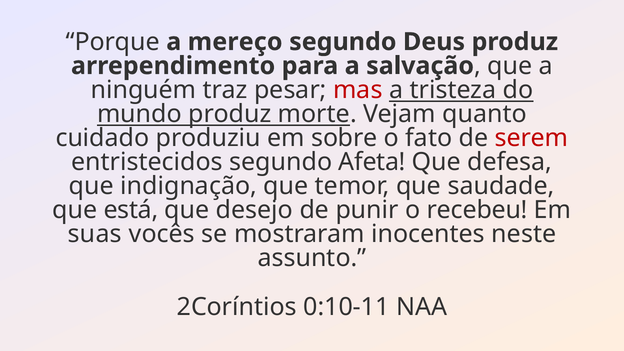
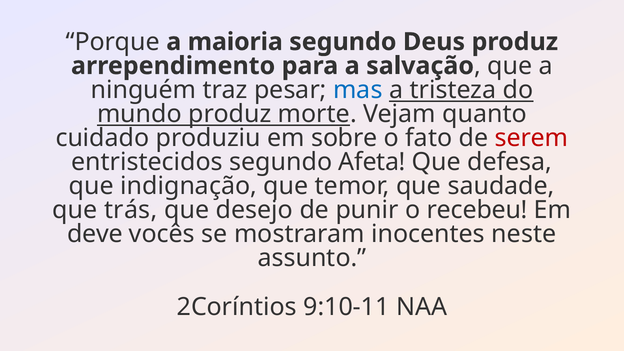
mereço: mereço -> maioria (235, 42)
mas colour: red -> blue (358, 90)
está: está -> trás (131, 210)
suas: suas -> deve (95, 234)
0:10-11: 0:10-11 -> 9:10-11 (346, 307)
